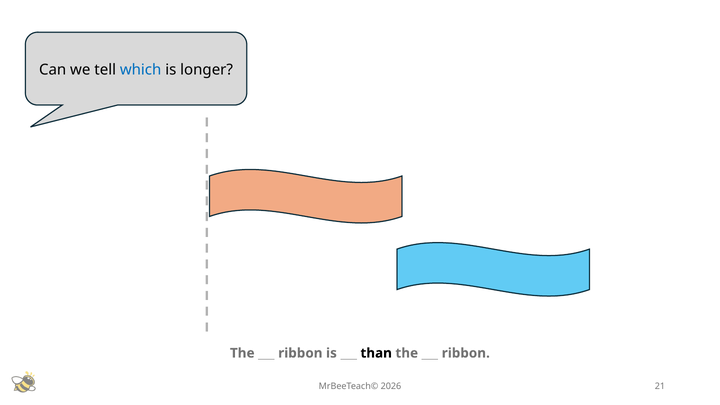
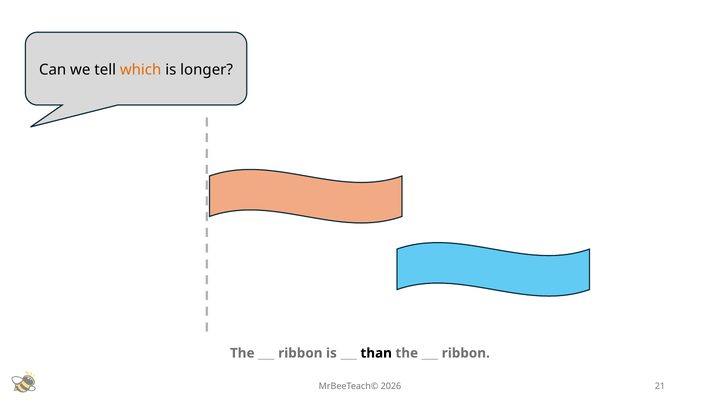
which colour: blue -> orange (141, 70)
